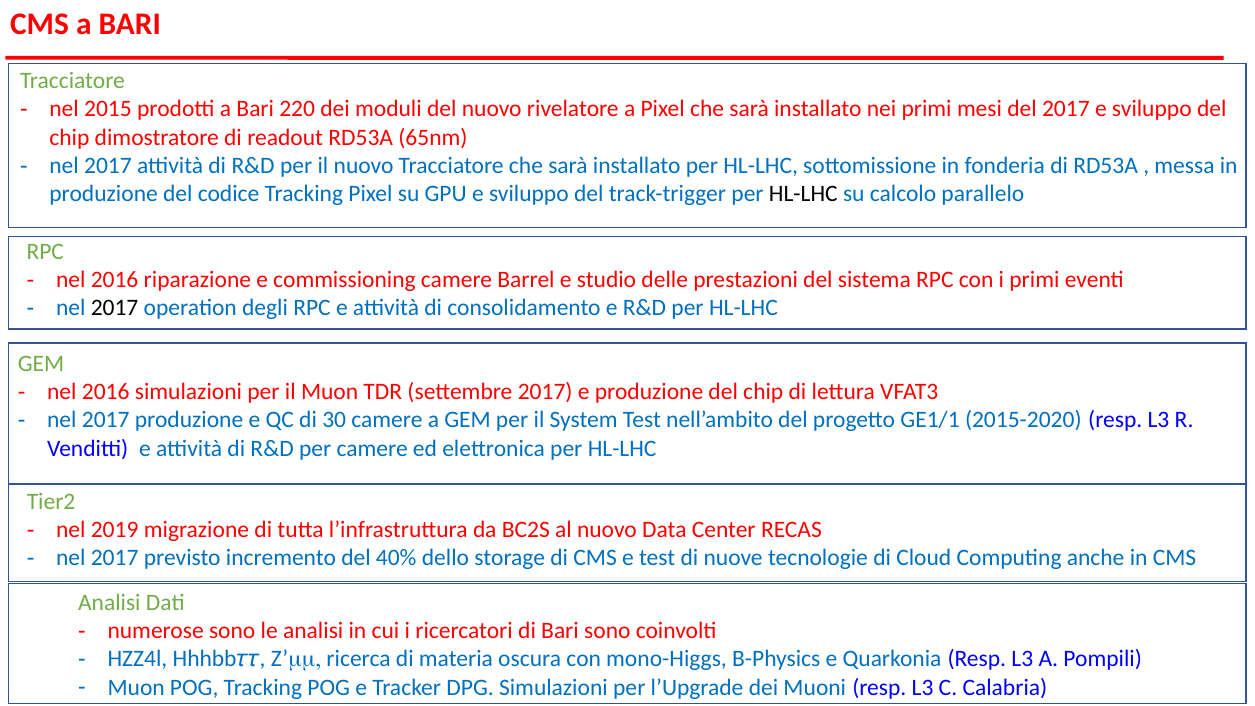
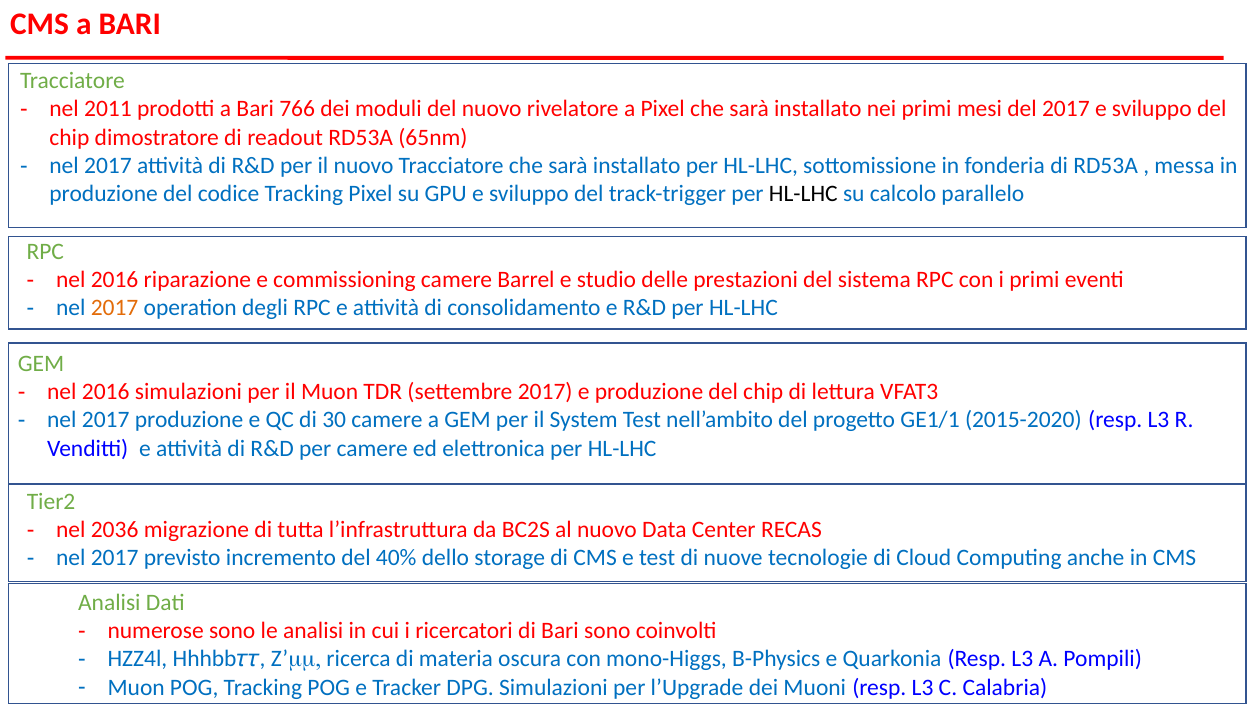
2015: 2015 -> 2011 (108, 109)
220: 220 -> 766 (297, 109)
2017 colour: black -> orange (115, 308)
2019: 2019 -> 2036 (115, 530)
